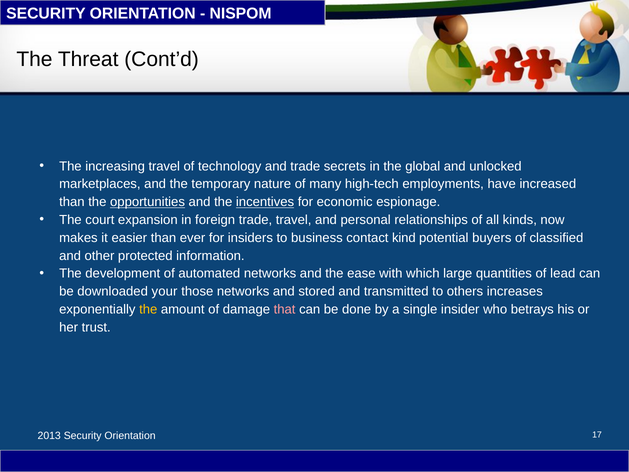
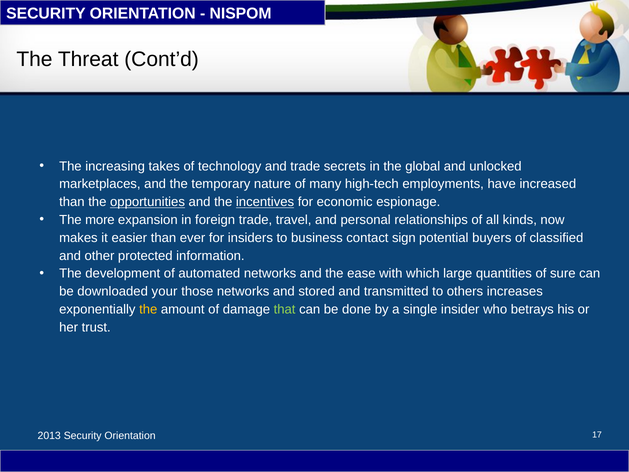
increasing travel: travel -> takes (164, 166)
court: court -> more (100, 220)
kind: kind -> sign (404, 238)
lead: lead -> sure (563, 274)
that colour: pink -> light green (285, 309)
